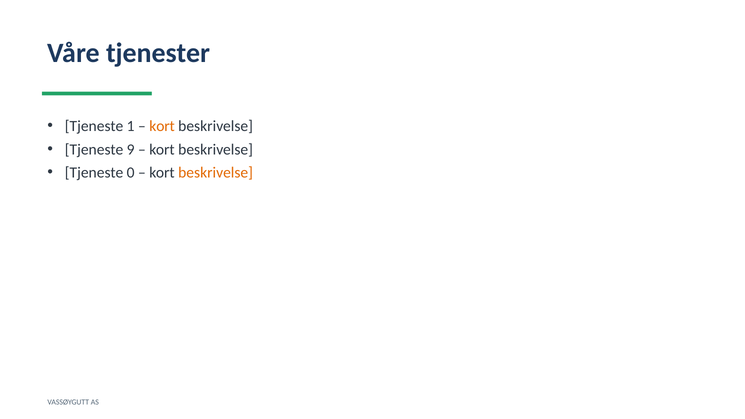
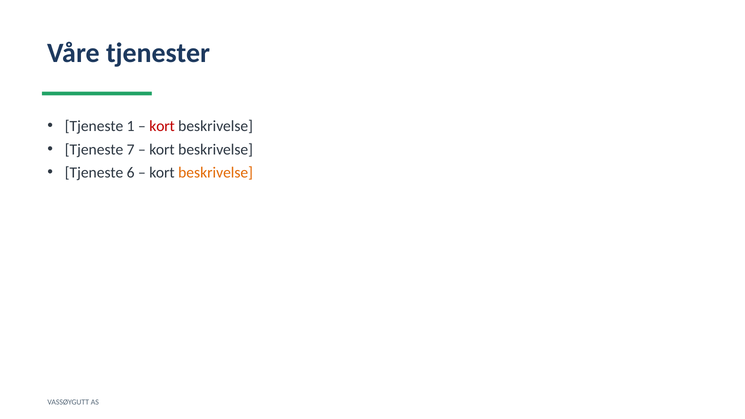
kort colour: orange -> red (162, 126)
9: 9 -> 7 (131, 149)
0: 0 -> 6 (131, 173)
